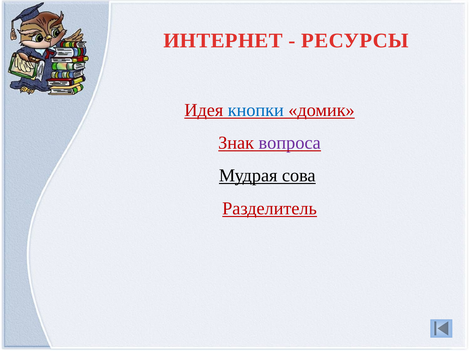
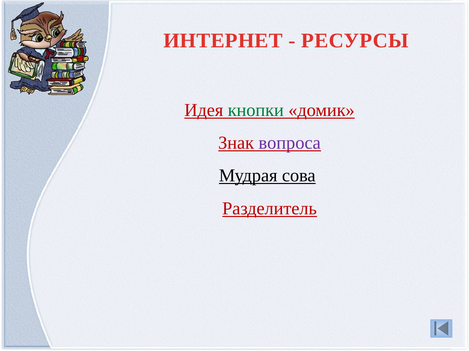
кнопки colour: blue -> green (256, 110)
